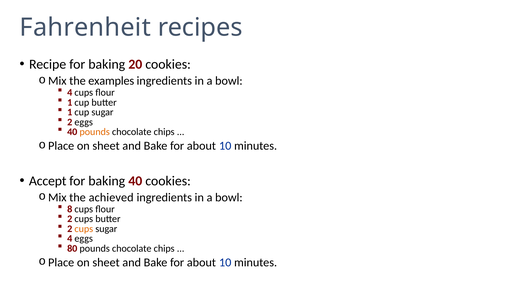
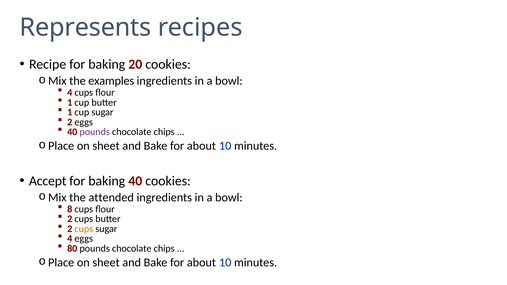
Fahrenheit: Fahrenheit -> Represents (86, 27)
pounds colour: orange -> purple (95, 132)
achieved: achieved -> attended (111, 198)
